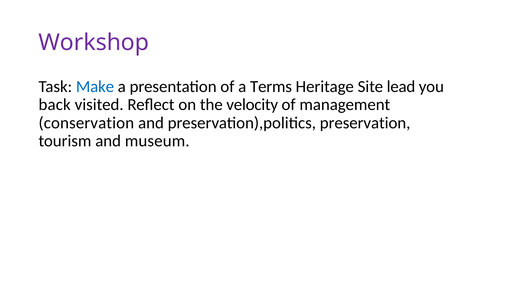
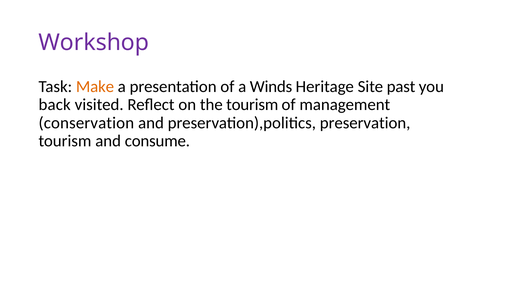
Make colour: blue -> orange (95, 87)
Terms: Terms -> Winds (271, 87)
lead: lead -> past (401, 87)
the velocity: velocity -> tourism (252, 105)
museum: museum -> consume (157, 141)
